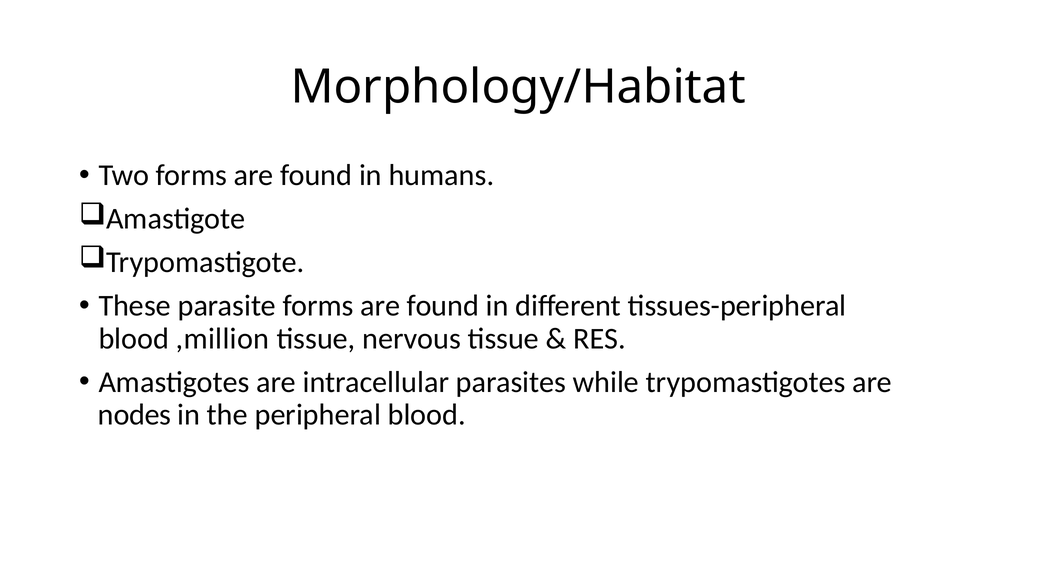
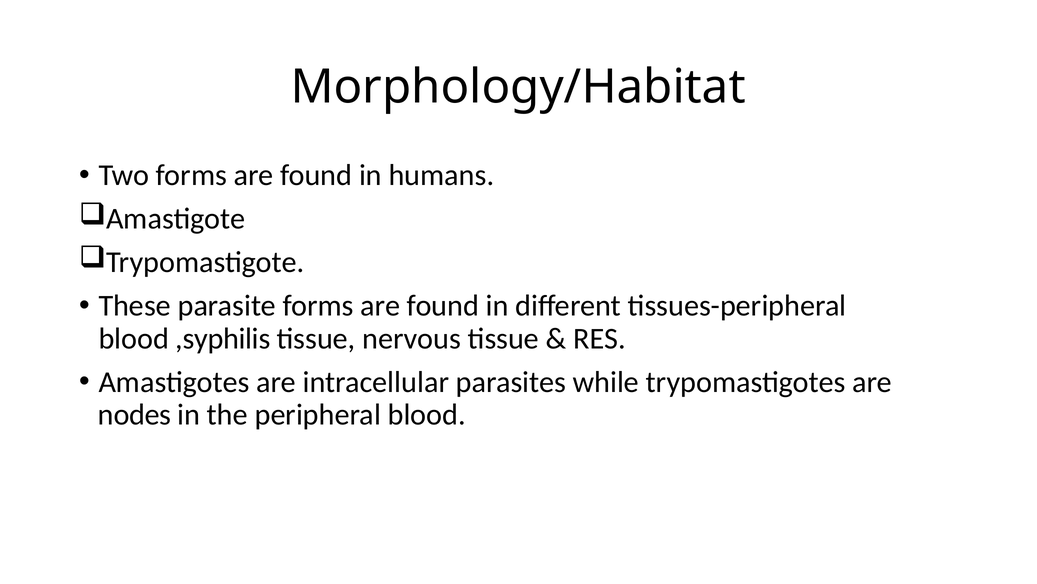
,million: ,million -> ,syphilis (223, 338)
